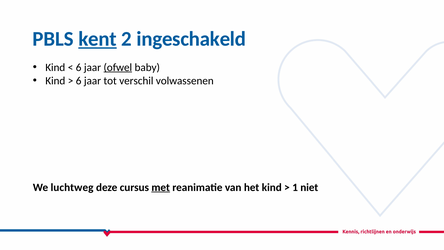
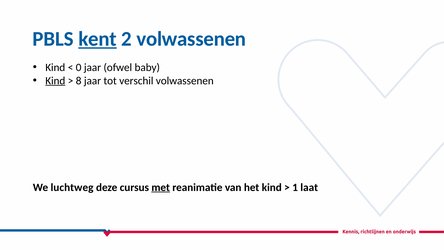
2 ingeschakeld: ingeschakeld -> volwassenen (191, 39)
6: 6 -> 0 (79, 67)
ofwel underline: present -> none (118, 67)
Kind underline: none -> present (55, 81)
6: 6 -> 8 (79, 81)
niet: niet -> laat (309, 187)
